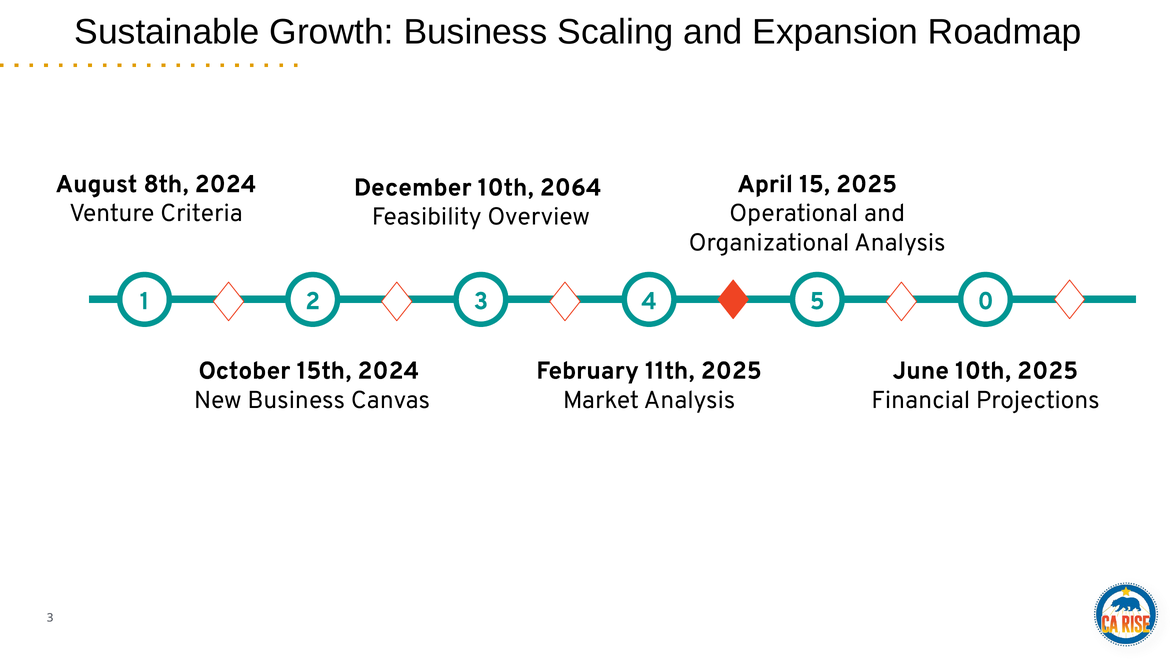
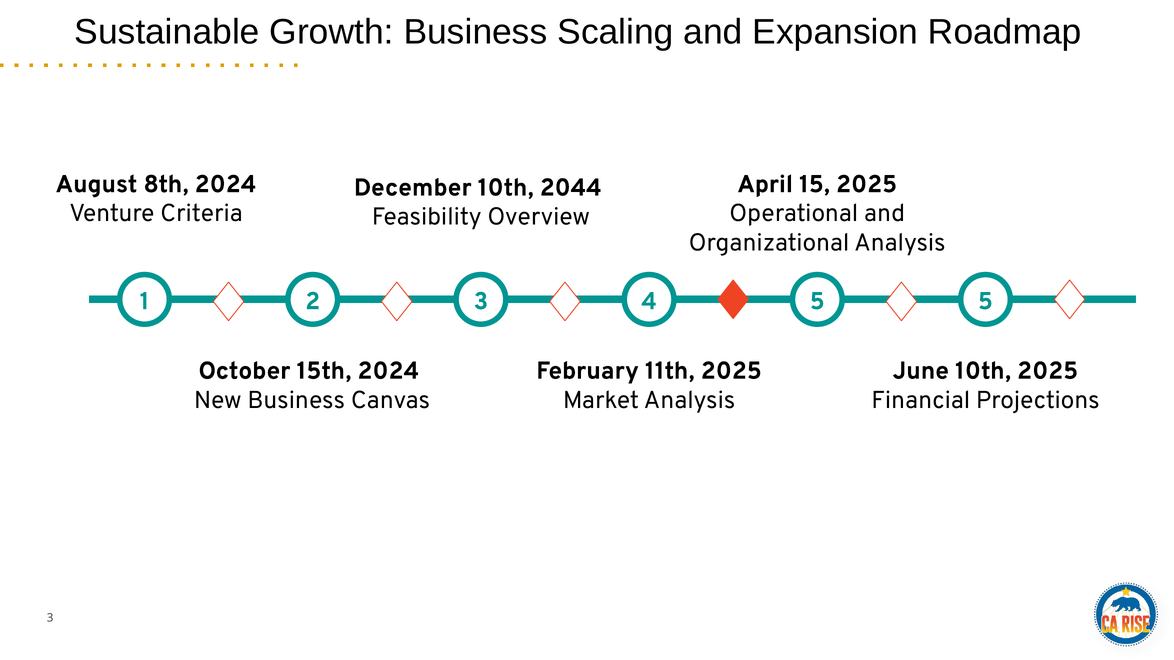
2064: 2064 -> 2044 (571, 188)
4 0: 0 -> 5 (985, 301)
